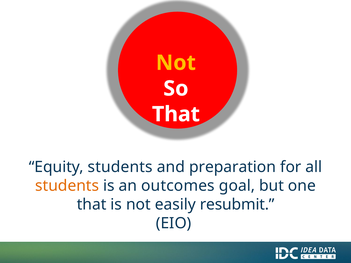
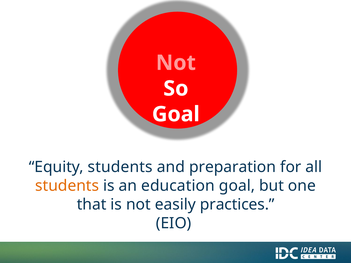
Not colour: yellow -> pink (176, 63)
That: That -> Goal (176, 114)
outcomes: outcomes -> education (178, 186)
resubmit: resubmit -> practices (237, 205)
